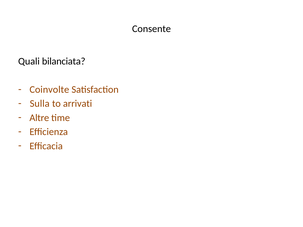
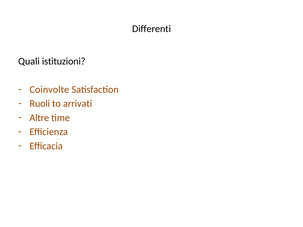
Consente: Consente -> Differenti (152, 29)
bilanciata: bilanciata -> istituzioni (64, 61)
Sulla: Sulla -> Ruoli (40, 104)
